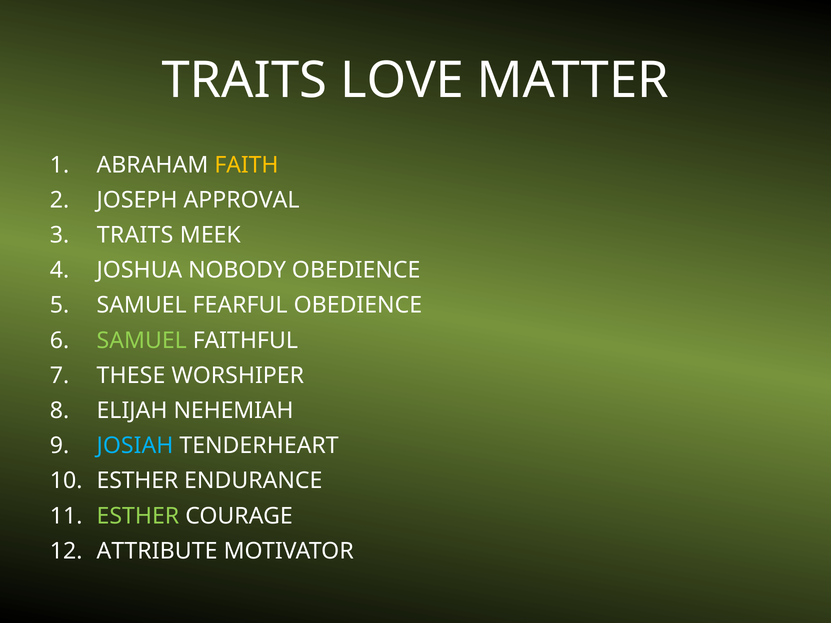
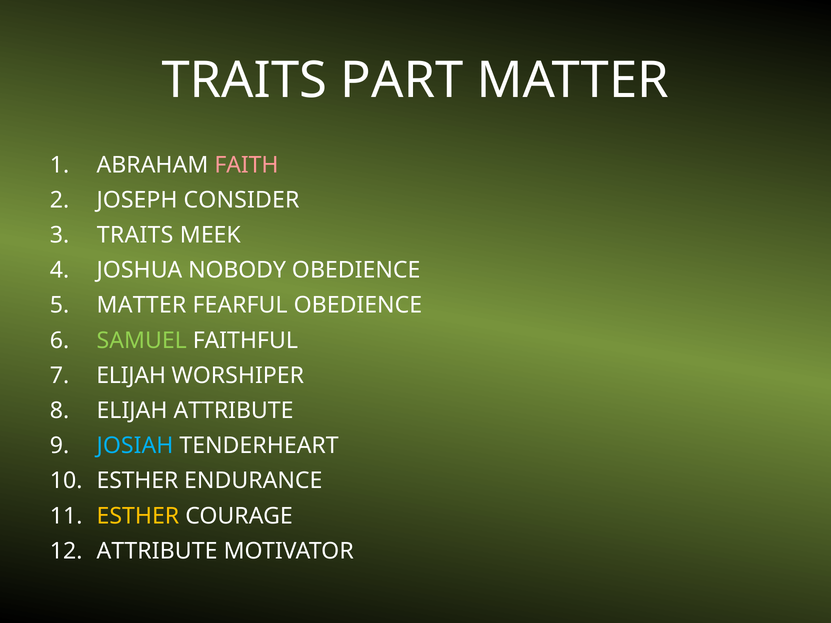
LOVE: LOVE -> PART (402, 80)
FAITH colour: yellow -> pink (247, 165)
APPROVAL: APPROVAL -> CONSIDER (242, 200)
SAMUEL: SAMUEL -> MATTER (141, 305)
THESE: THESE -> ELIJAH (131, 376)
ELIJAH NEHEMIAH: NEHEMIAH -> ATTRIBUTE (234, 411)
ESTHER colour: light green -> yellow (138, 516)
